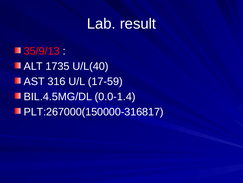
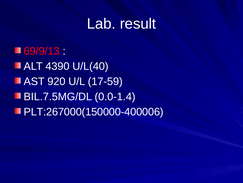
35/9/13: 35/9/13 -> 69/9/13 (42, 51)
1735: 1735 -> 4390 (58, 66)
316: 316 -> 920 (57, 81)
BIL.4.5MG/DL: BIL.4.5MG/DL -> BIL.7.5MG/DL (58, 96)
PLT:267000(150000-316817: PLT:267000(150000-316817 -> PLT:267000(150000-400006 (94, 111)
